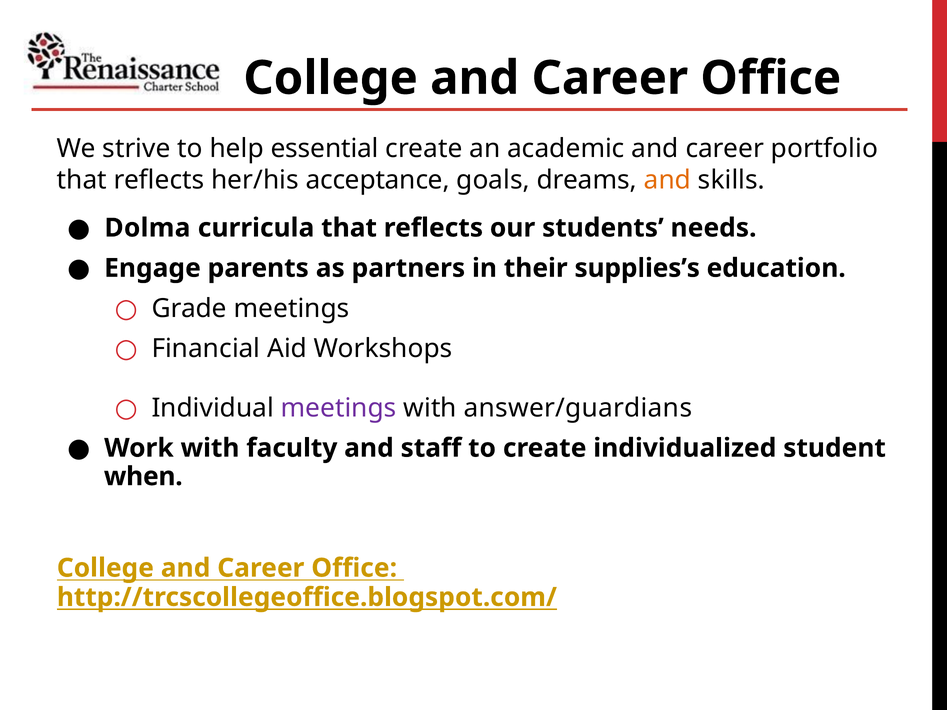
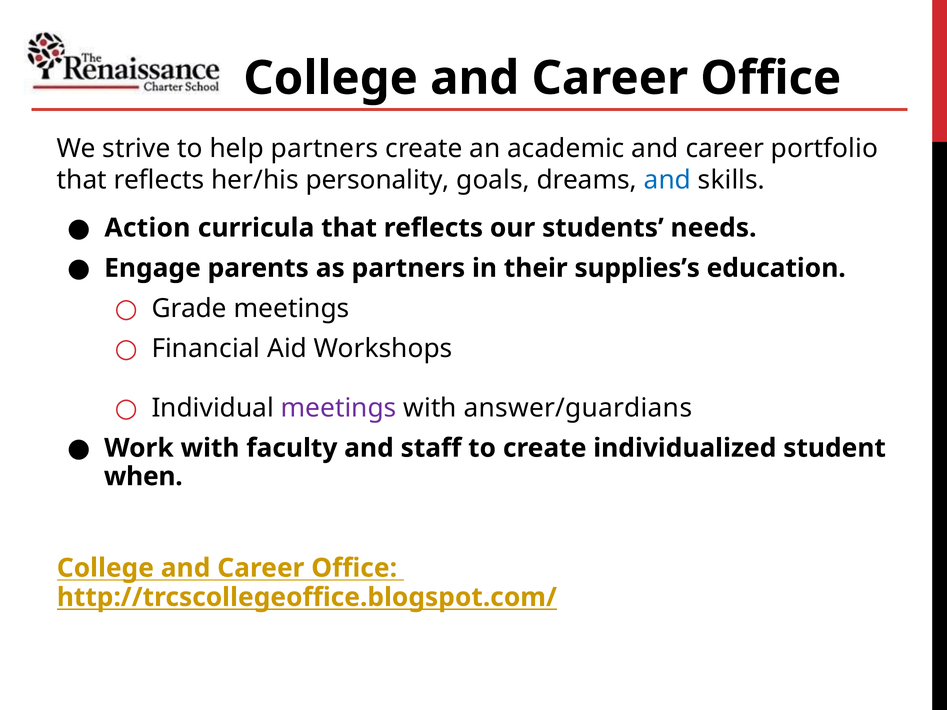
help essential: essential -> partners (324, 149)
acceptance: acceptance -> personality (378, 180)
and colour: orange -> blue (667, 180)
Dolma: Dolma -> Action (147, 228)
